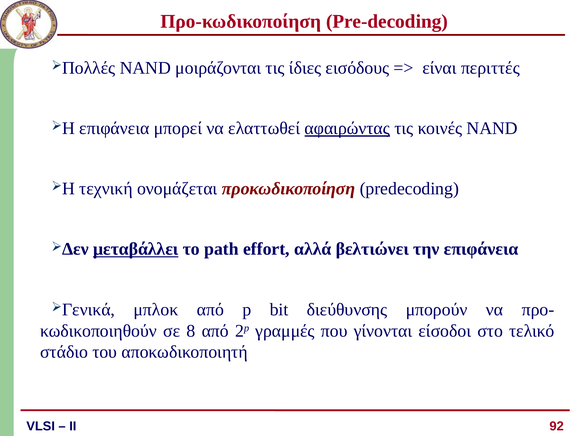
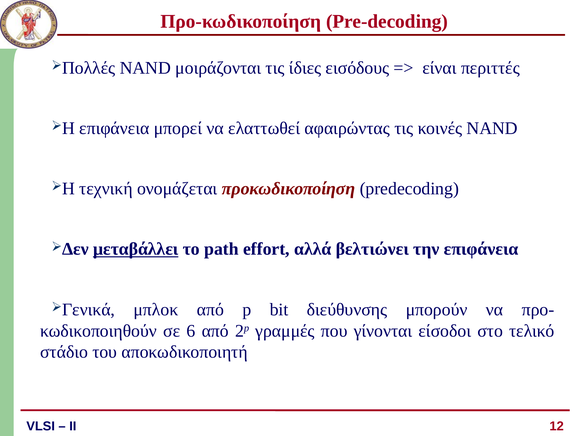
αφαιρώντας underline: present -> none (347, 128)
8: 8 -> 6 (191, 331)
92: 92 -> 12 (557, 426)
